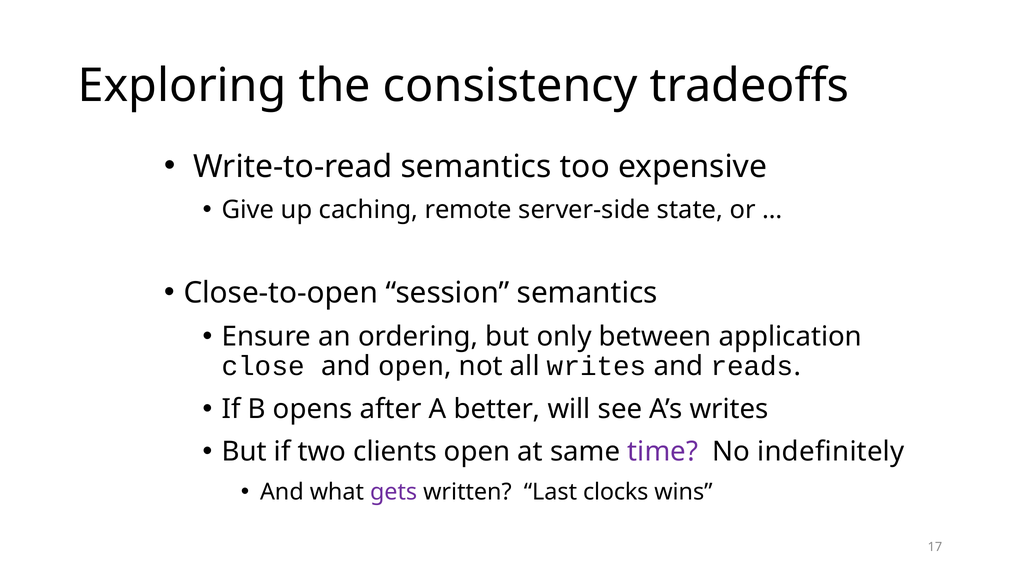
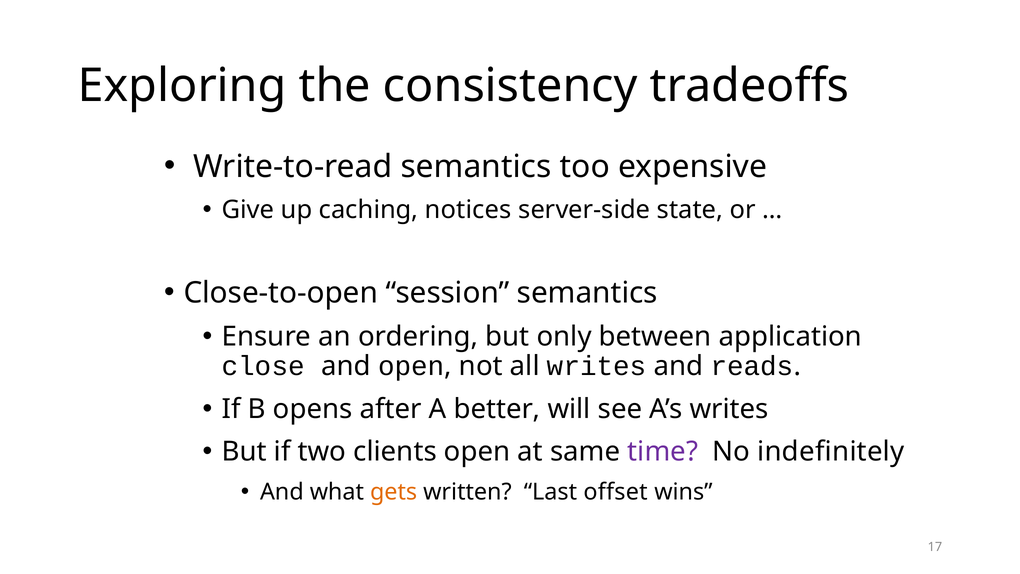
remote: remote -> notices (468, 210)
gets colour: purple -> orange (394, 492)
clocks: clocks -> offset (616, 492)
